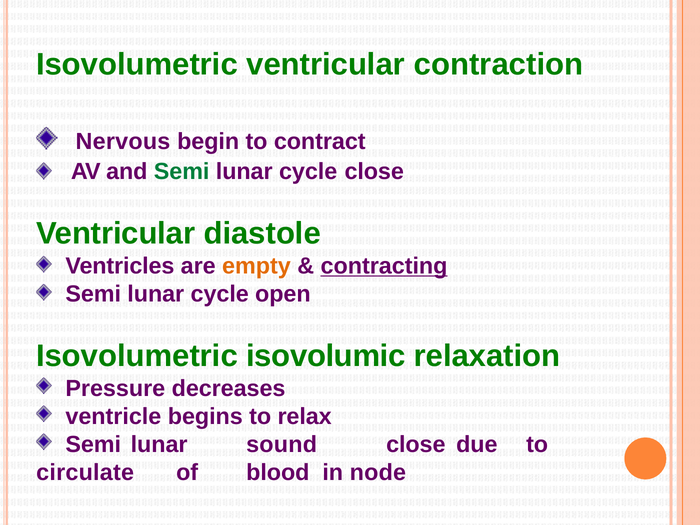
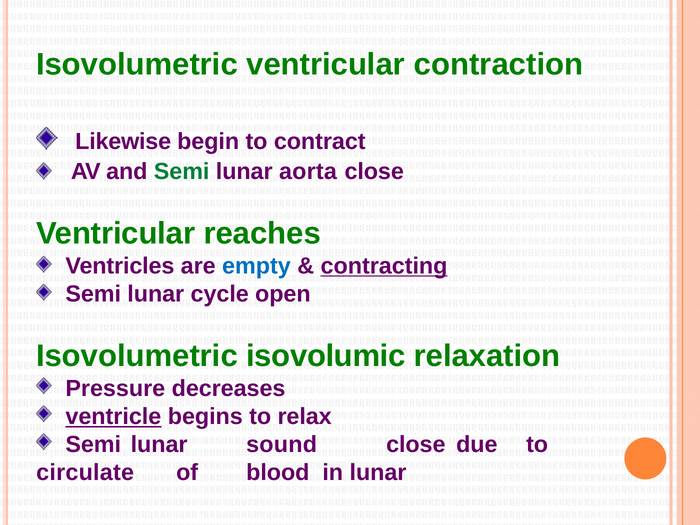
Nervous: Nervous -> Likewise (123, 142)
cycle: cycle -> aorta (308, 171)
diastole: diastole -> reaches (262, 234)
empty colour: orange -> blue (256, 266)
ventricle underline: none -> present (113, 417)
in node: node -> lunar (378, 473)
